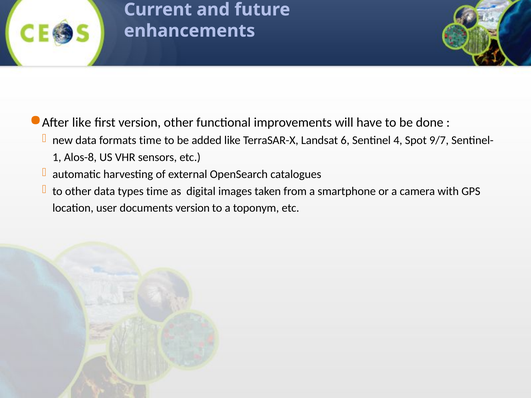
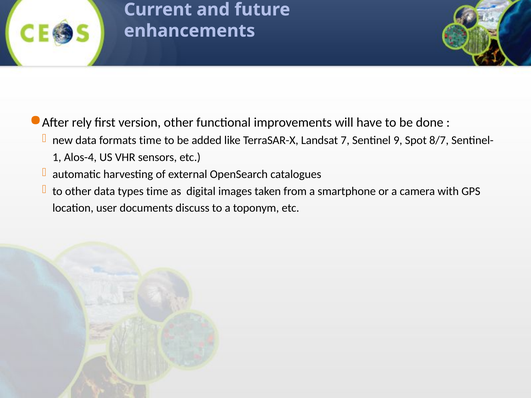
like: like -> rely (82, 123)
6: 6 -> 7 (345, 140)
4: 4 -> 9 (398, 140)
9/7: 9/7 -> 8/7 (439, 140)
Alos-8: Alos-8 -> Alos-4 (80, 157)
documents version: version -> discuss (193, 208)
